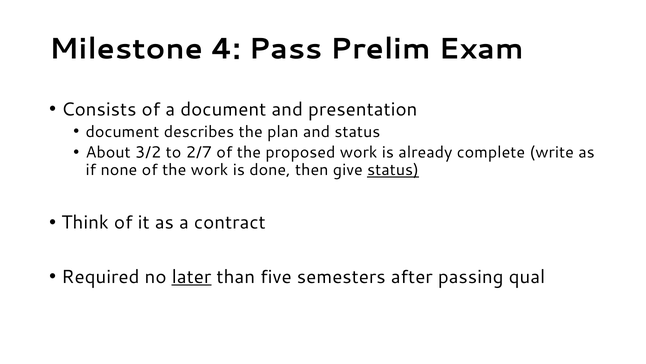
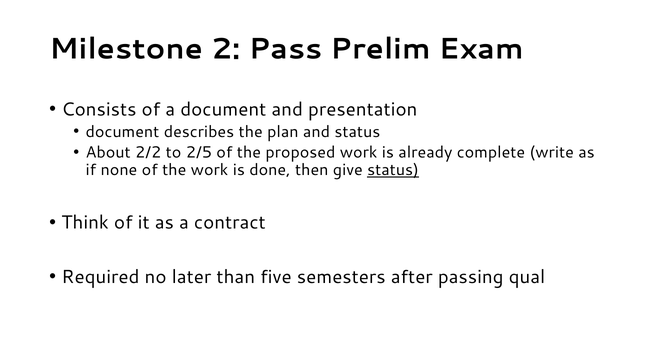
4: 4 -> 2 (226, 49)
3/2: 3/2 -> 2/2 (148, 152)
2/7: 2/7 -> 2/5 (199, 152)
later underline: present -> none (191, 276)
